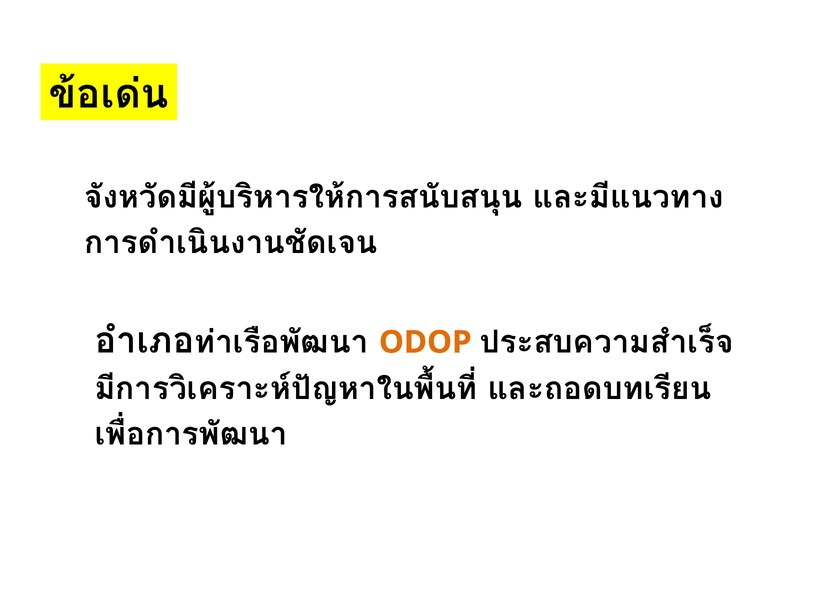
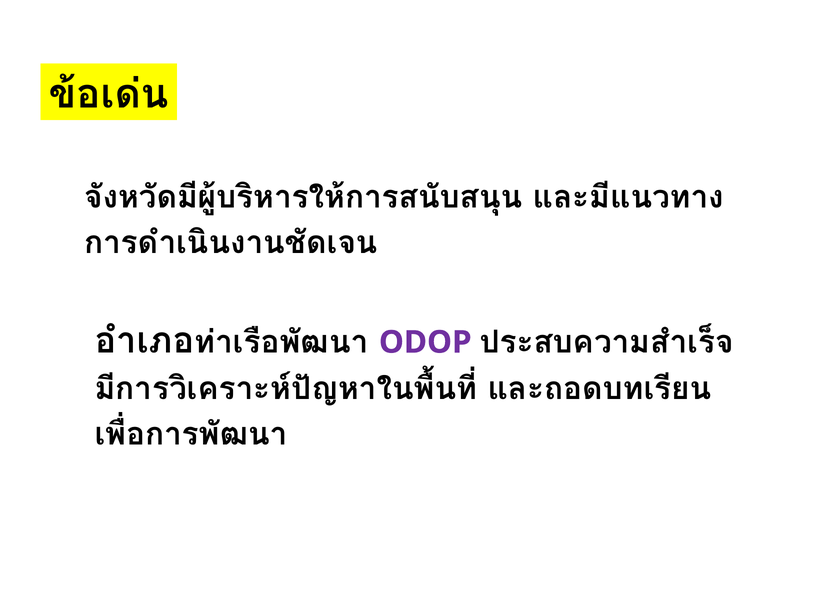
ODOP colour: orange -> purple (425, 343)
